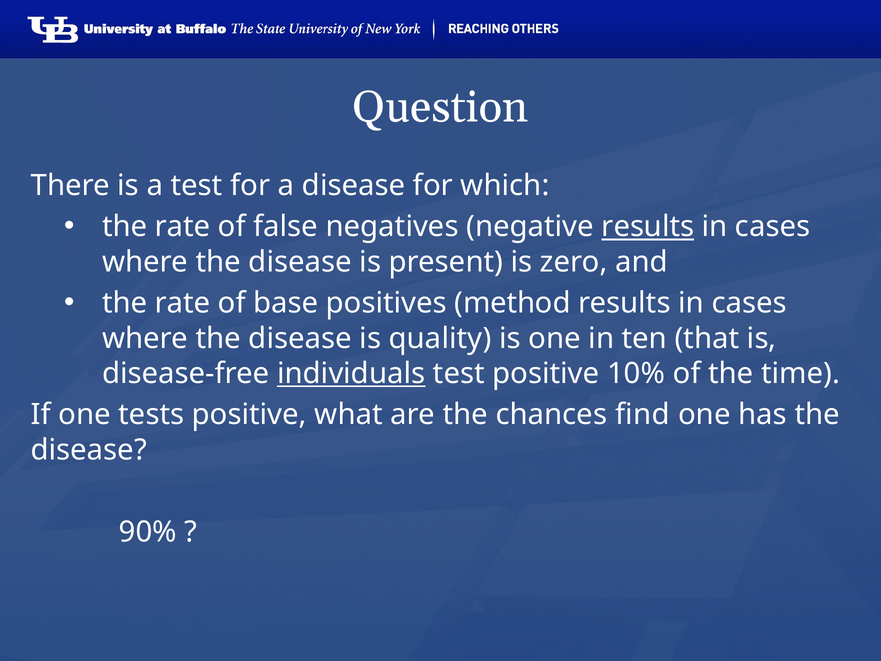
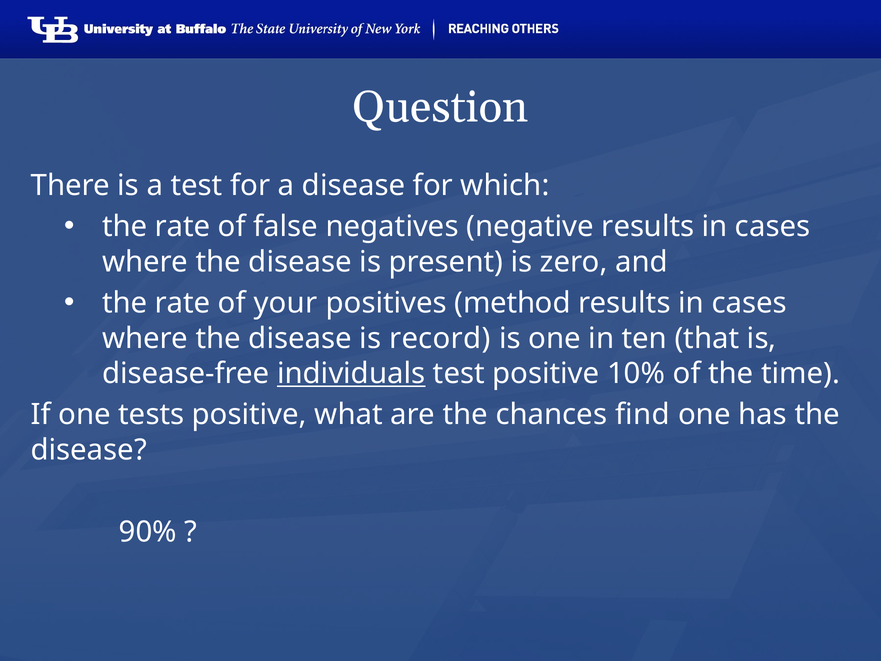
results underline: present -> none (648, 227)
base: base -> your (286, 303)
quality: quality -> record (440, 338)
